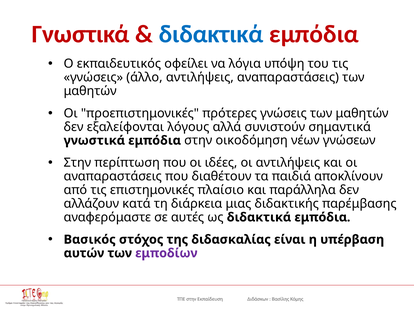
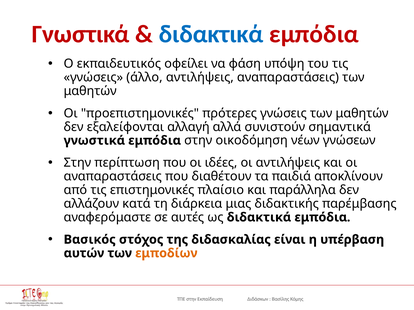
λόγια: λόγια -> φάση (245, 64)
λόγους: λόγους -> αλλαγή (188, 127)
εμποδίων colour: purple -> orange (166, 254)
